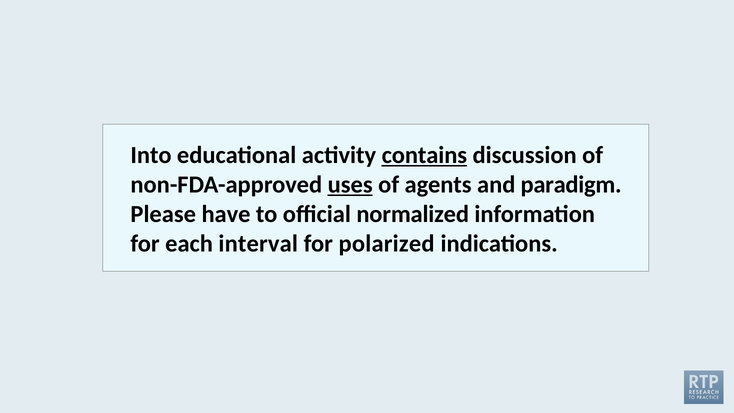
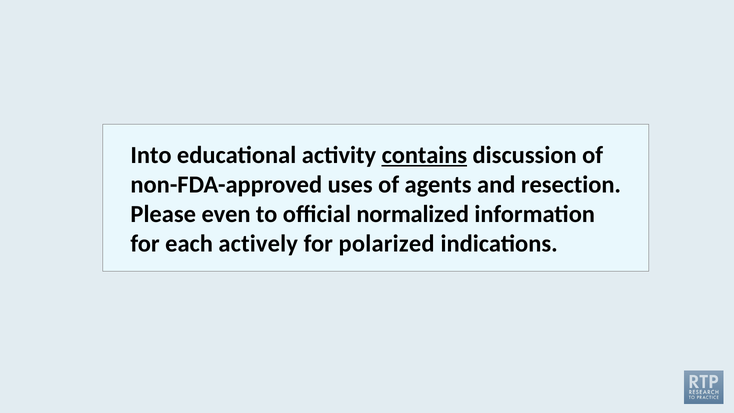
uses underline: present -> none (350, 185)
paradigm: paradigm -> resection (571, 185)
have: have -> even (226, 214)
interval: interval -> actively (258, 243)
